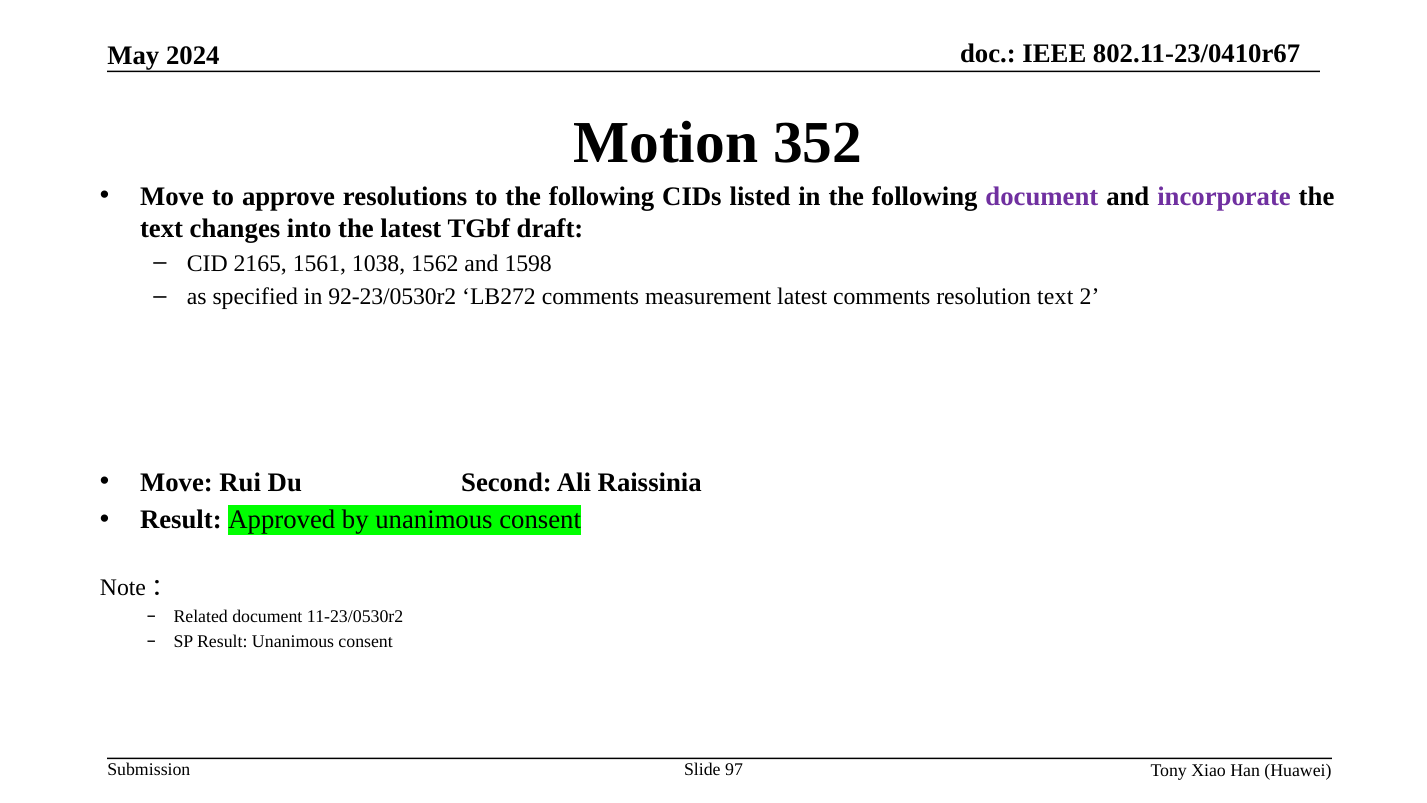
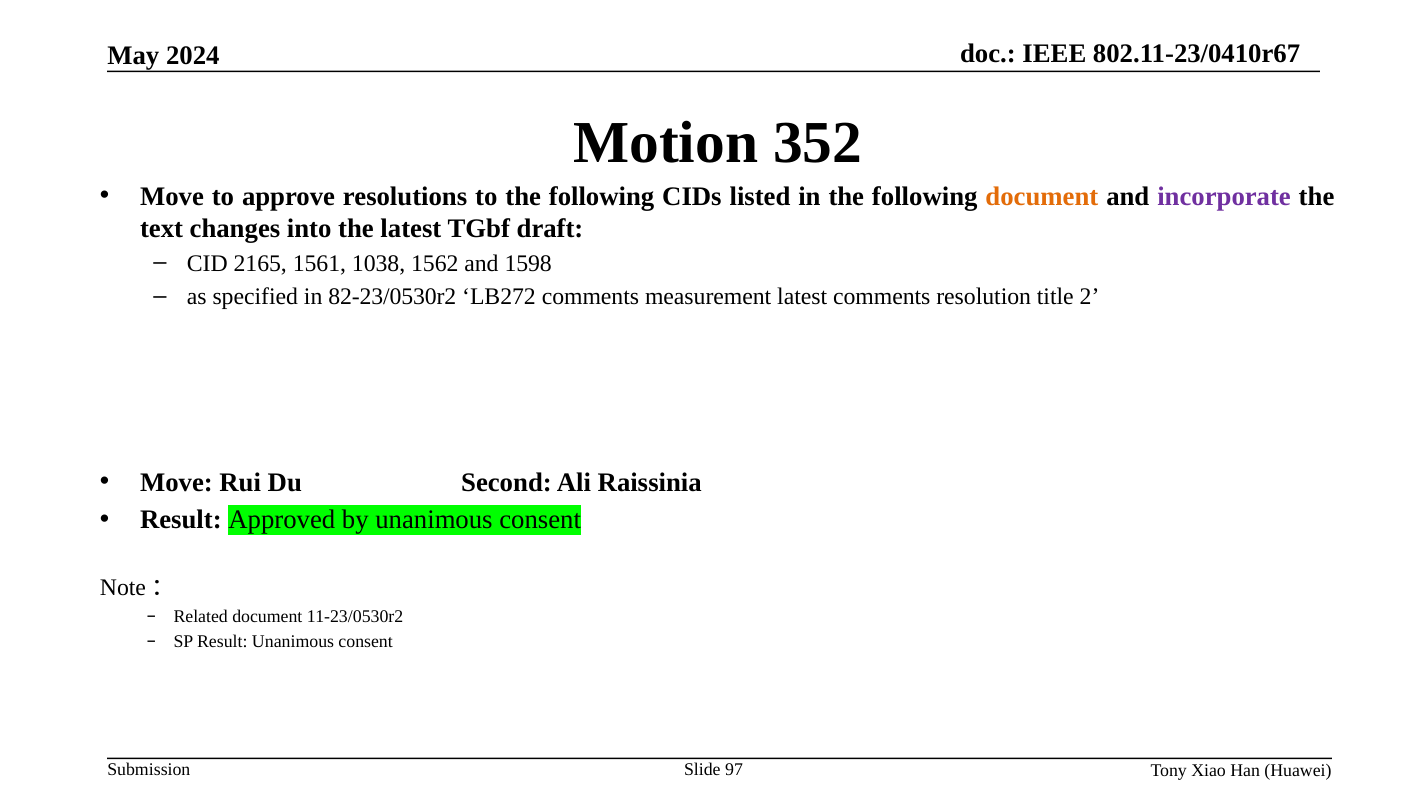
document colour: purple -> orange (1042, 196)
92-23/0530r2: 92-23/0530r2 -> 82-23/0530r2 (392, 297)
resolution text: text -> title (1055, 297)
